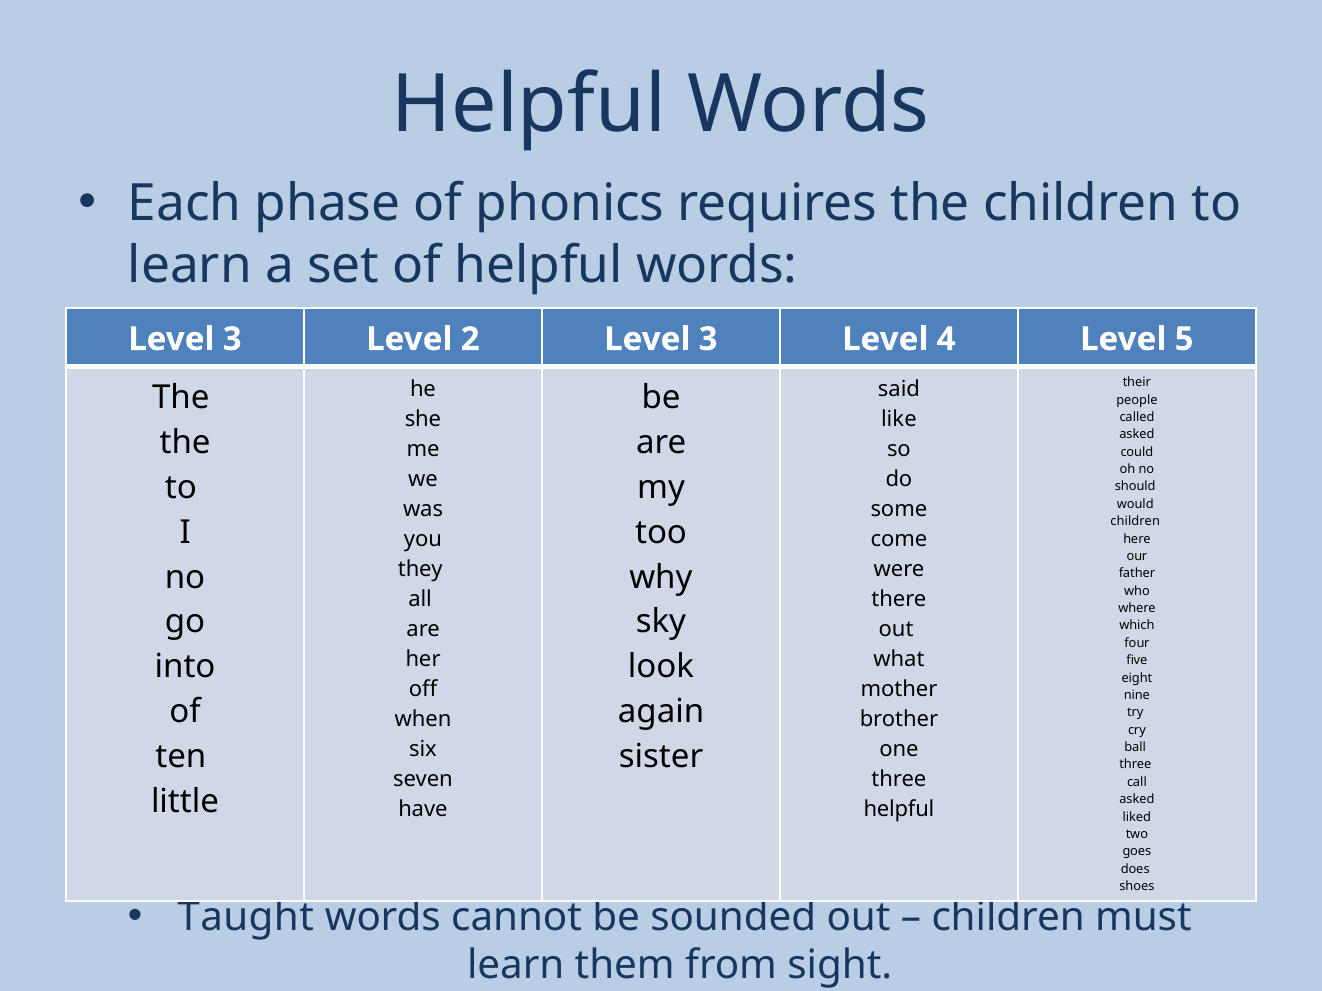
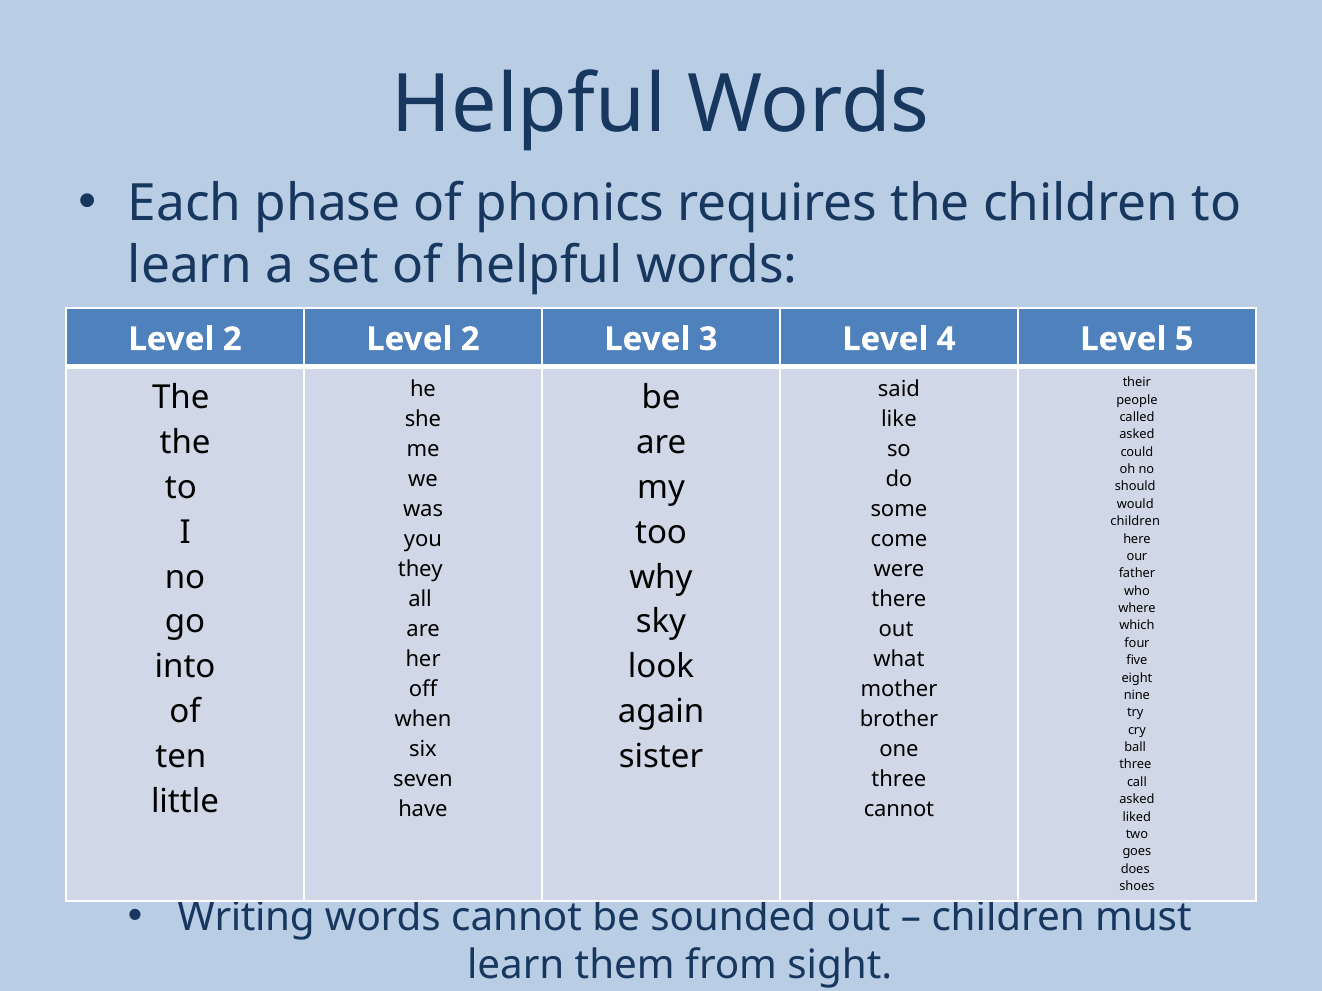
3: 3 -> 2 (232, 339)
helpful: helpful -> cannot (899, 809)
Taught: Taught -> Writing (246, 917)
